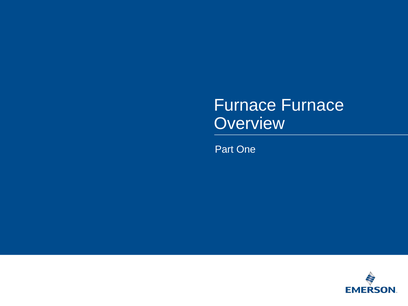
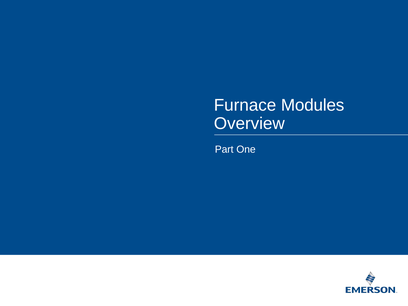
Furnace Furnace: Furnace -> Modules (313, 105)
